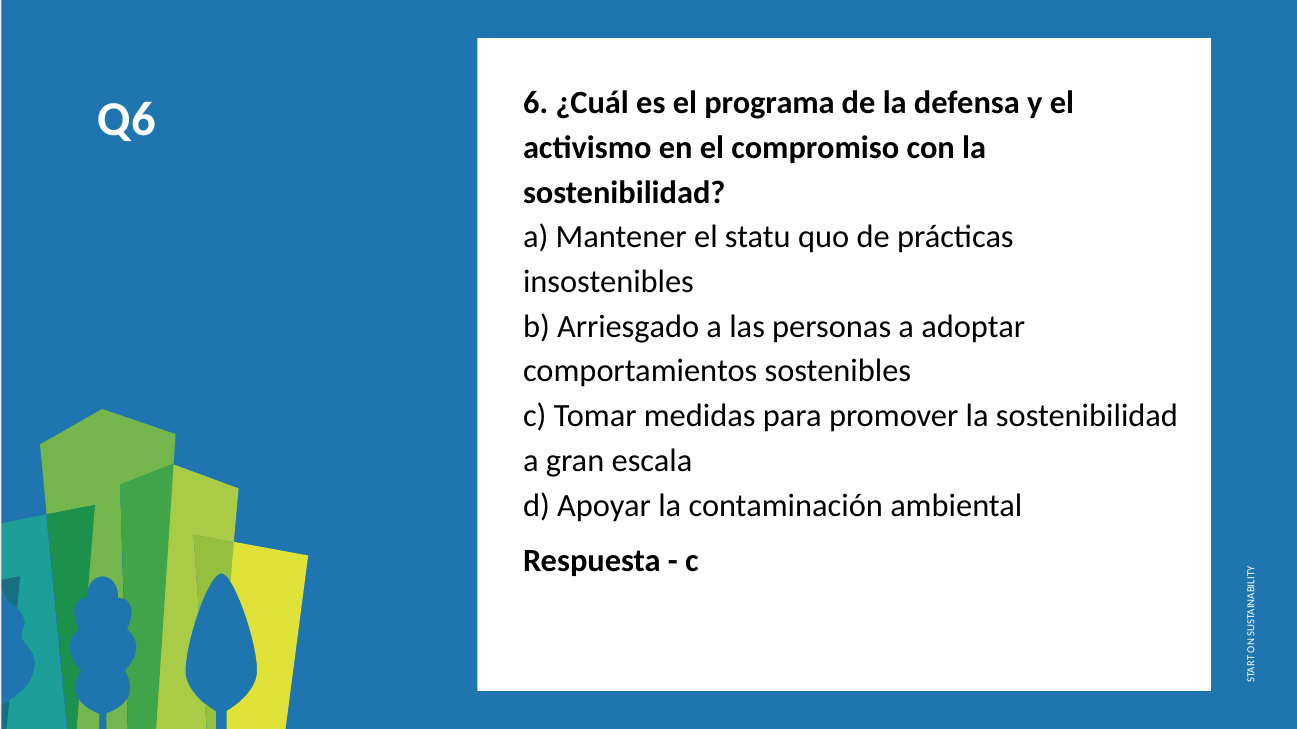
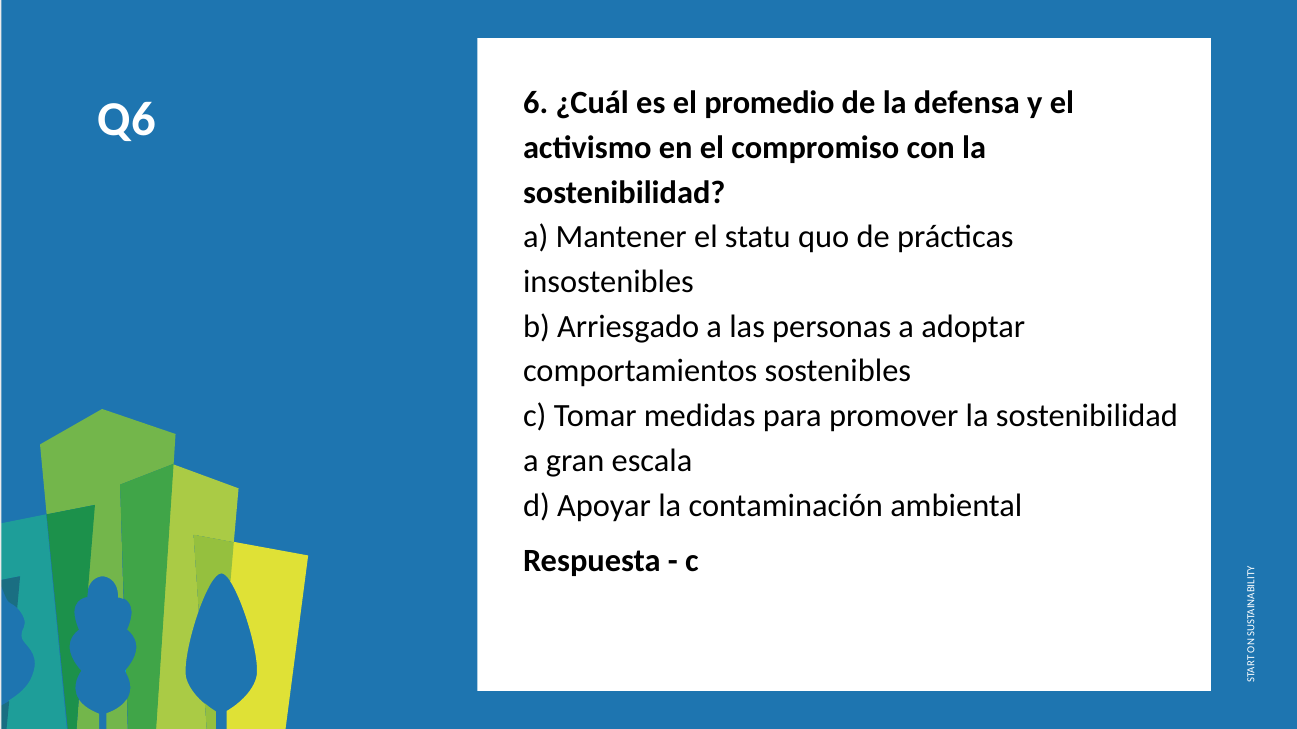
programa: programa -> promedio (769, 103)
